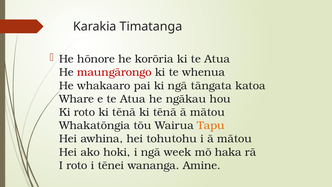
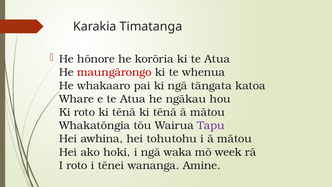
Tapu colour: orange -> purple (211, 125)
week: week -> waka (178, 152)
haka: haka -> week (228, 152)
